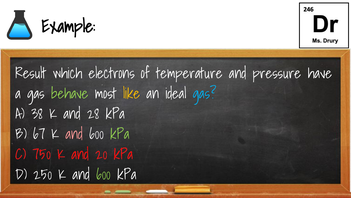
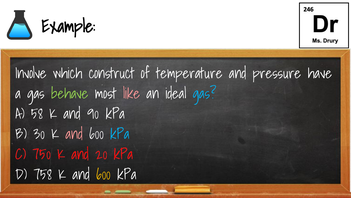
Result: Result -> Involve (31, 73)
electrons: electrons -> construct (112, 73)
like colour: yellow -> pink (132, 94)
38: 38 -> 58 (37, 114)
28: 28 -> 90 (93, 114)
67: 67 -> 30 (39, 134)
kPa colour: light green -> light blue (120, 134)
250: 250 -> 758 (43, 174)
600 colour: light green -> yellow (104, 174)
